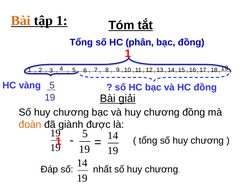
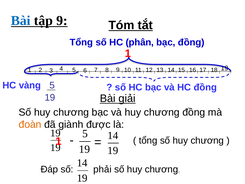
Bài colour: orange -> blue (21, 21)
tập 1: 1 -> 9 (62, 21)
nhất: nhất -> phải (102, 169)
